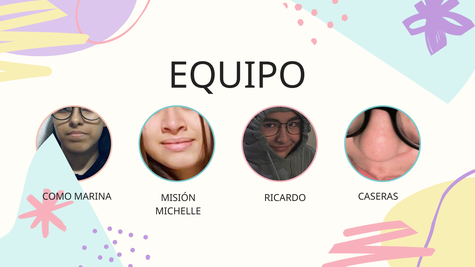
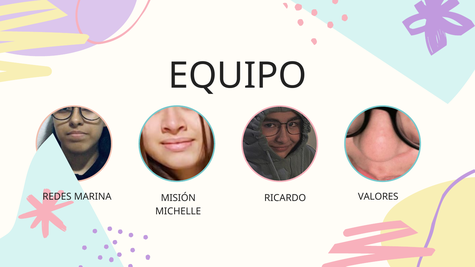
COMO: COMO -> REDES (57, 197)
CASERAS: CASERAS -> VALORES (378, 197)
